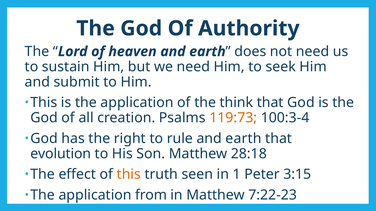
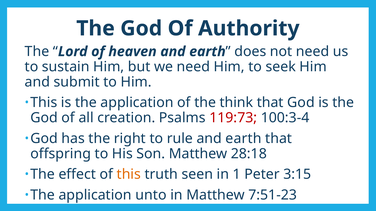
119:73 colour: orange -> red (233, 118)
evolution: evolution -> offspring (61, 154)
from: from -> unto (151, 195)
7:22-23: 7:22-23 -> 7:51-23 (273, 195)
